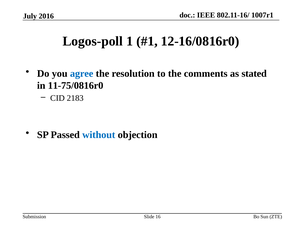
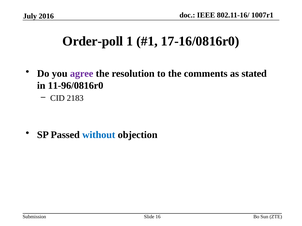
Logos-poll: Logos-poll -> Order-poll (93, 41)
12-16/0816r0: 12-16/0816r0 -> 17-16/0816r0 (200, 41)
agree colour: blue -> purple (82, 74)
11-75/0816r0: 11-75/0816r0 -> 11-96/0816r0 (76, 86)
